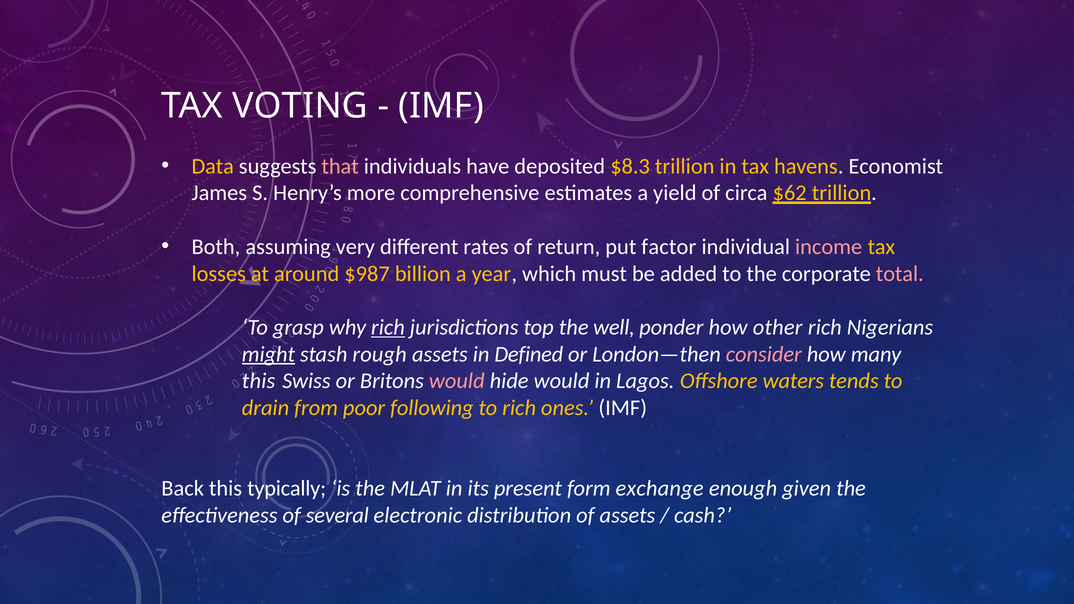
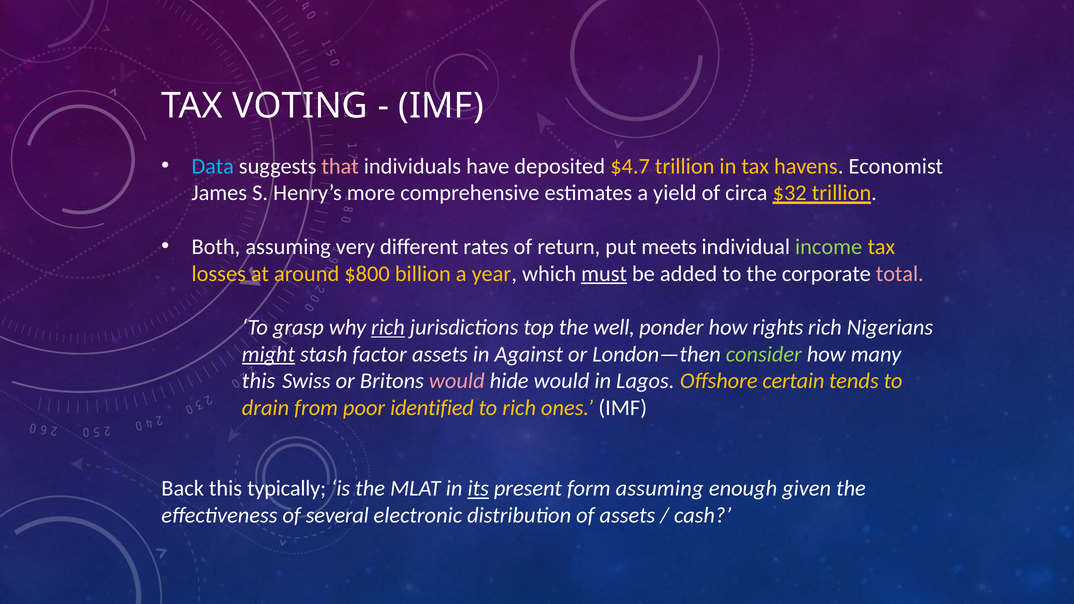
Data colour: yellow -> light blue (213, 166)
$8.3: $8.3 -> $4.7 (630, 166)
$62: $62 -> $32 (790, 193)
factor: factor -> meets (669, 247)
income colour: pink -> light green (829, 247)
$987: $987 -> $800 (367, 274)
must underline: none -> present (604, 274)
other: other -> rights (778, 327)
rough: rough -> factor (380, 354)
Defined: Defined -> Against (529, 354)
consider colour: pink -> light green (764, 354)
waters: waters -> certain (793, 381)
following: following -> identified (432, 408)
its underline: none -> present (478, 489)
form exchange: exchange -> assuming (660, 489)
